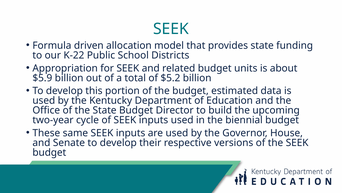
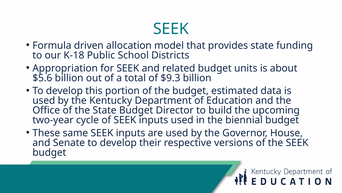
K-22: K-22 -> K-18 (74, 55)
$5.9: $5.9 -> $5.6 (42, 78)
$5.2: $5.2 -> $9.3 (170, 78)
